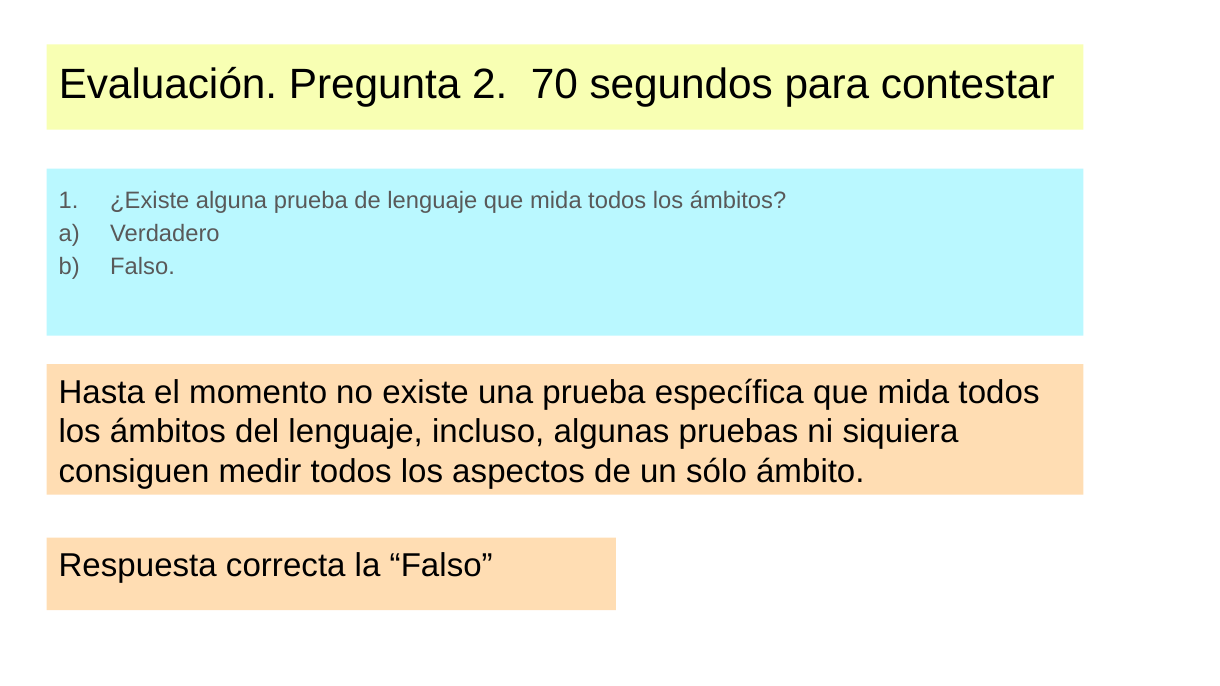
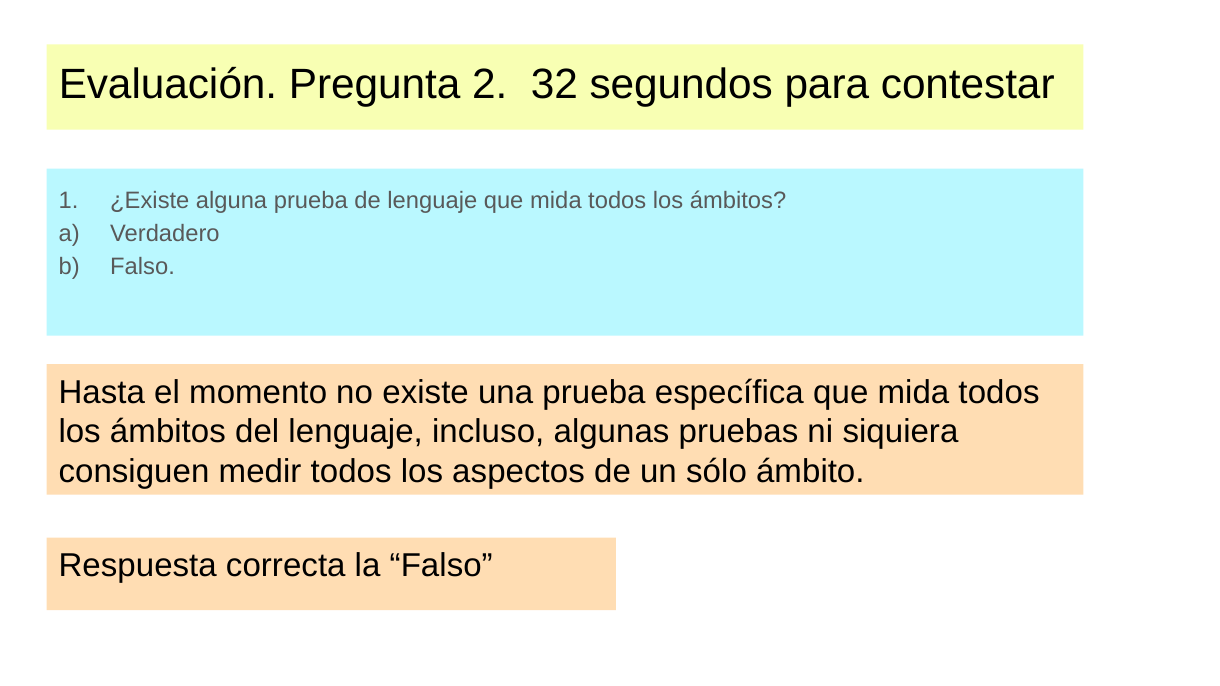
70: 70 -> 32 (554, 85)
